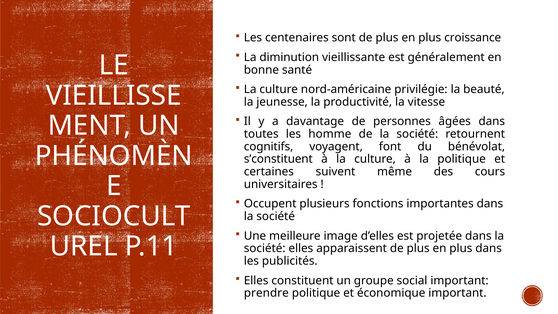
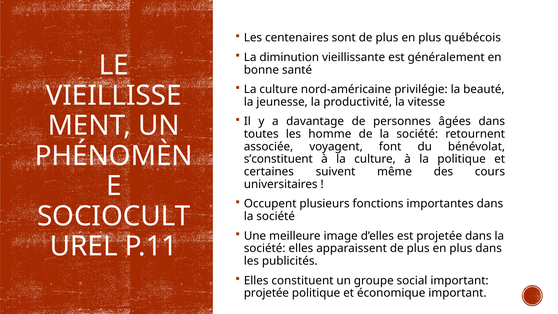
croissance: croissance -> québécois (473, 38)
cognitifs: cognitifs -> associée (269, 147)
prendre: prendre -> projetée (266, 293)
